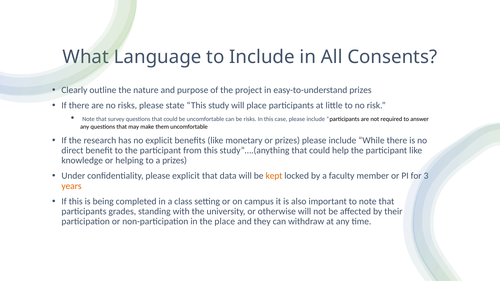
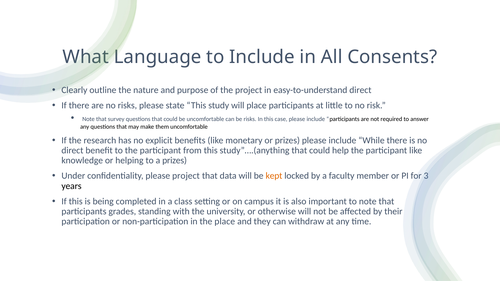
easy-to-understand prizes: prizes -> direct (360, 90)
please explicit: explicit -> project (186, 176)
years colour: orange -> black (72, 186)
